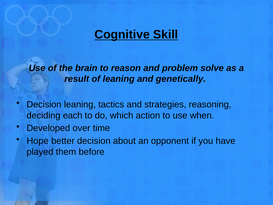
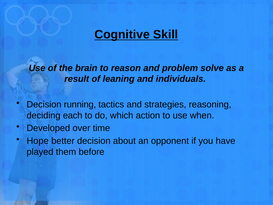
genetically: genetically -> individuals (181, 79)
Decision leaning: leaning -> running (80, 104)
